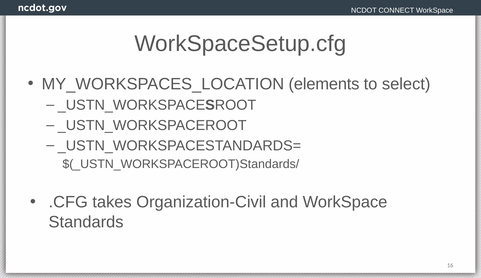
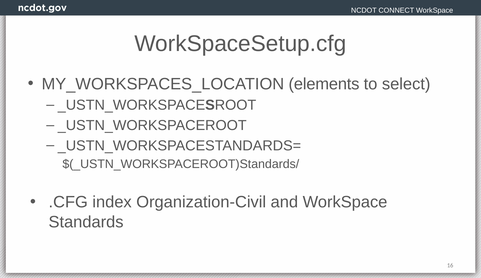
takes: takes -> index (112, 202)
